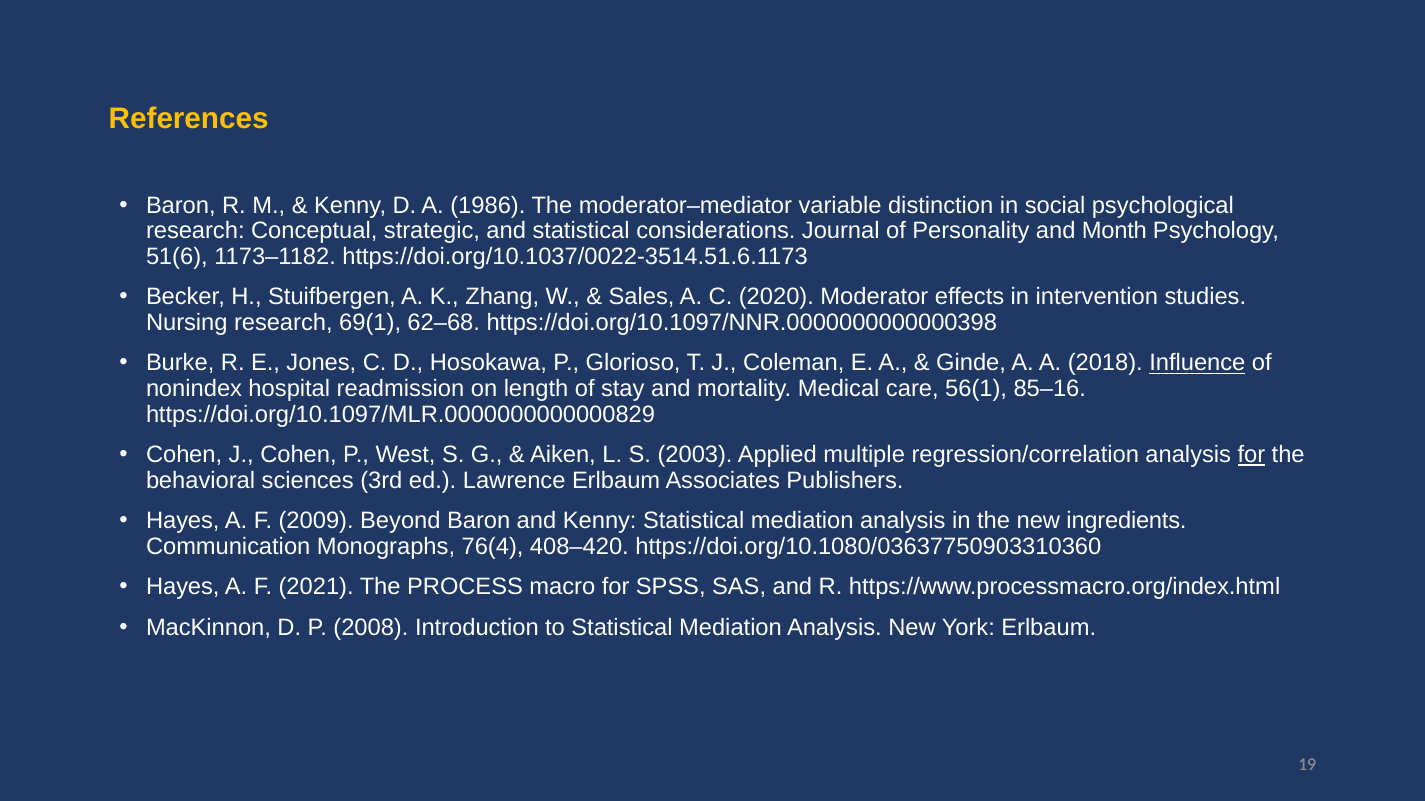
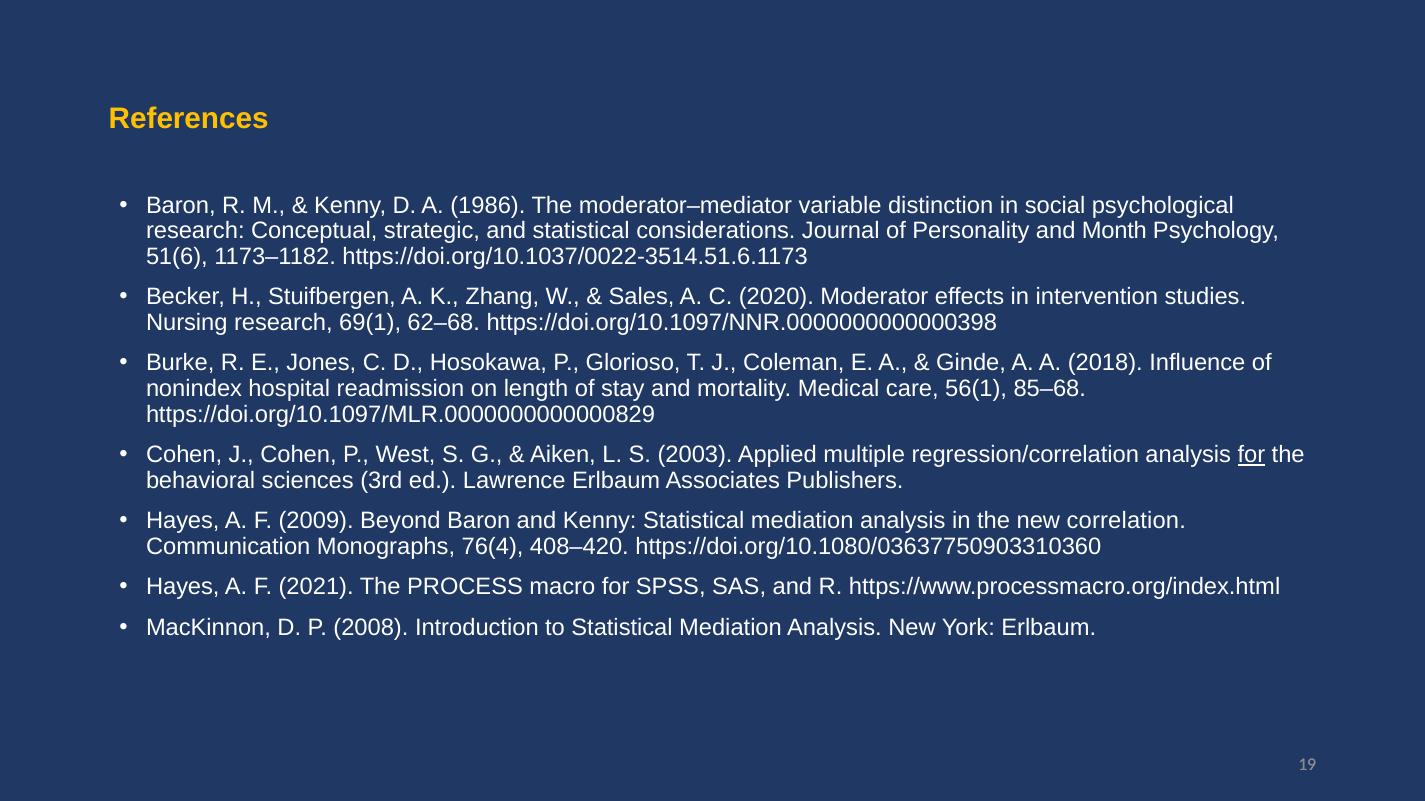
Influence underline: present -> none (1197, 363)
85–16: 85–16 -> 85–68 (1050, 389)
ingredients: ingredients -> correlation (1126, 521)
